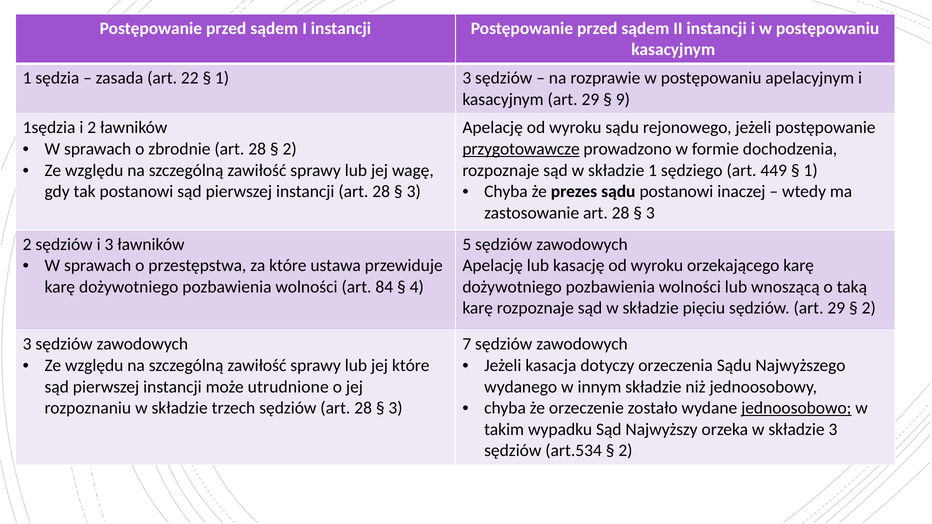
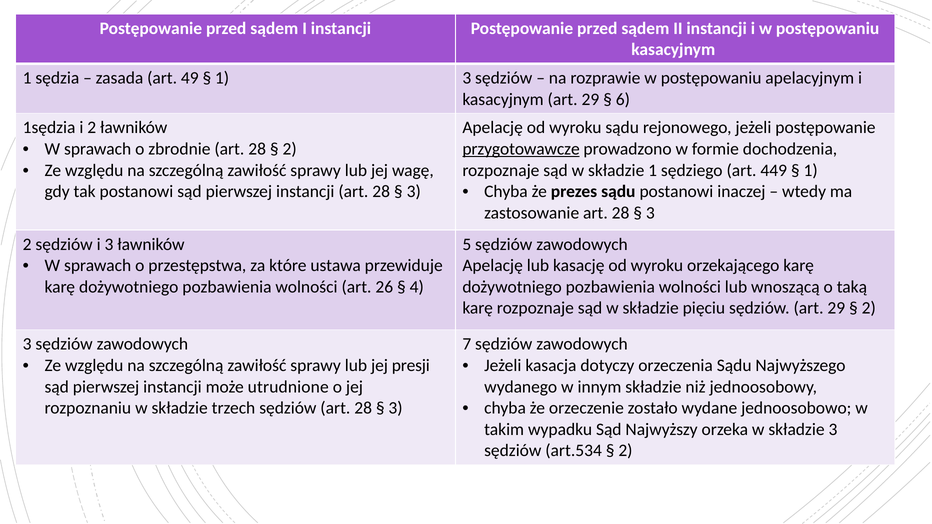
22: 22 -> 49 (190, 78)
9: 9 -> 6 (623, 99)
84: 84 -> 26 (384, 287)
jej które: które -> presji (411, 366)
jednoosobowo underline: present -> none (796, 408)
